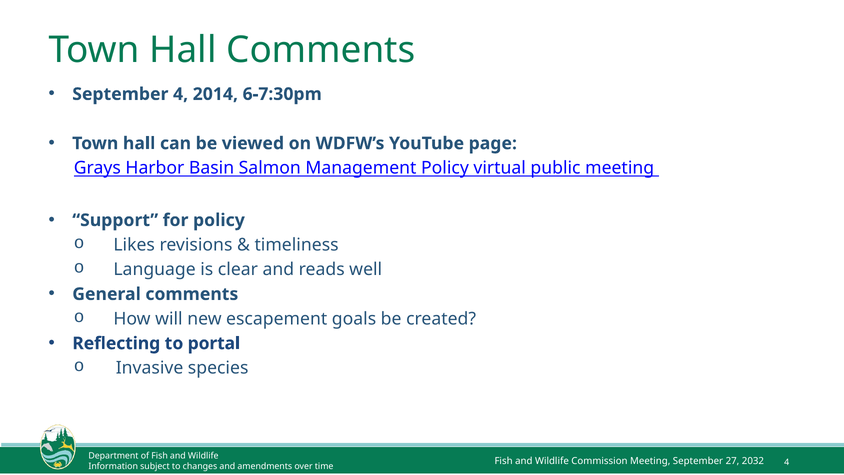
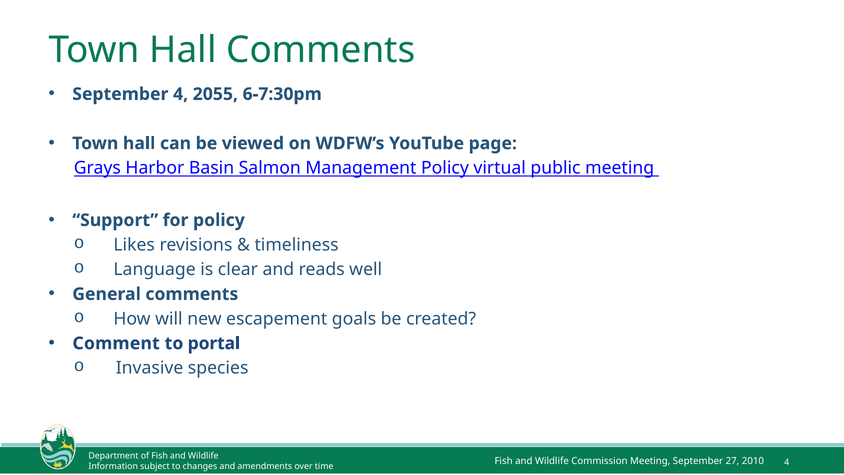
2014: 2014 -> 2055 (215, 94)
Reflecting: Reflecting -> Comment (116, 343)
2032: 2032 -> 2010 (753, 461)
